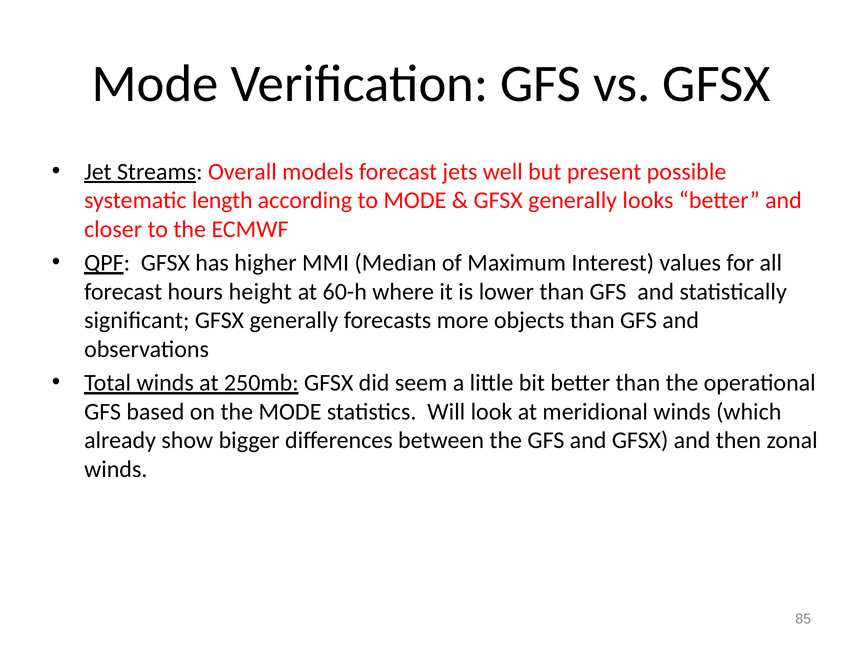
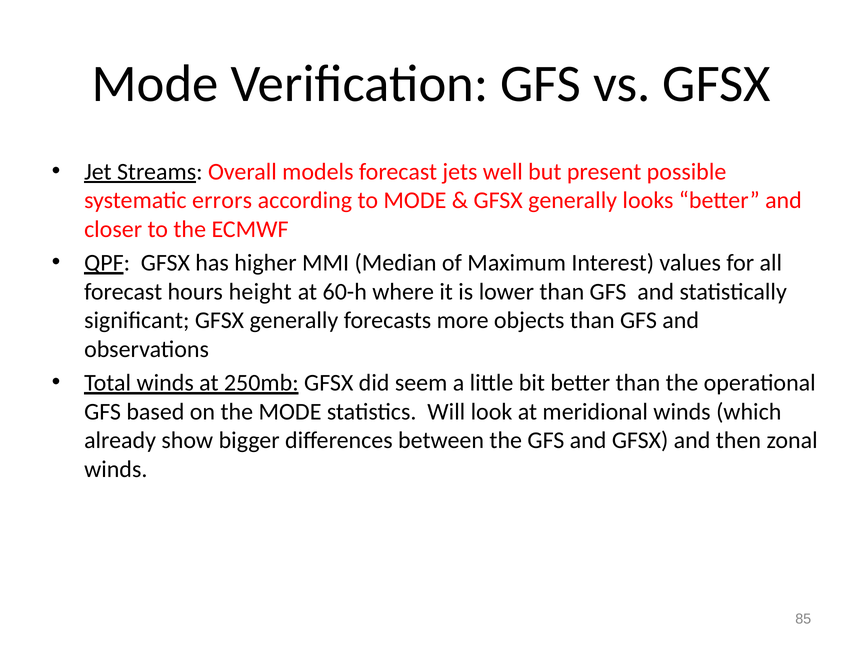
length: length -> errors (222, 200)
